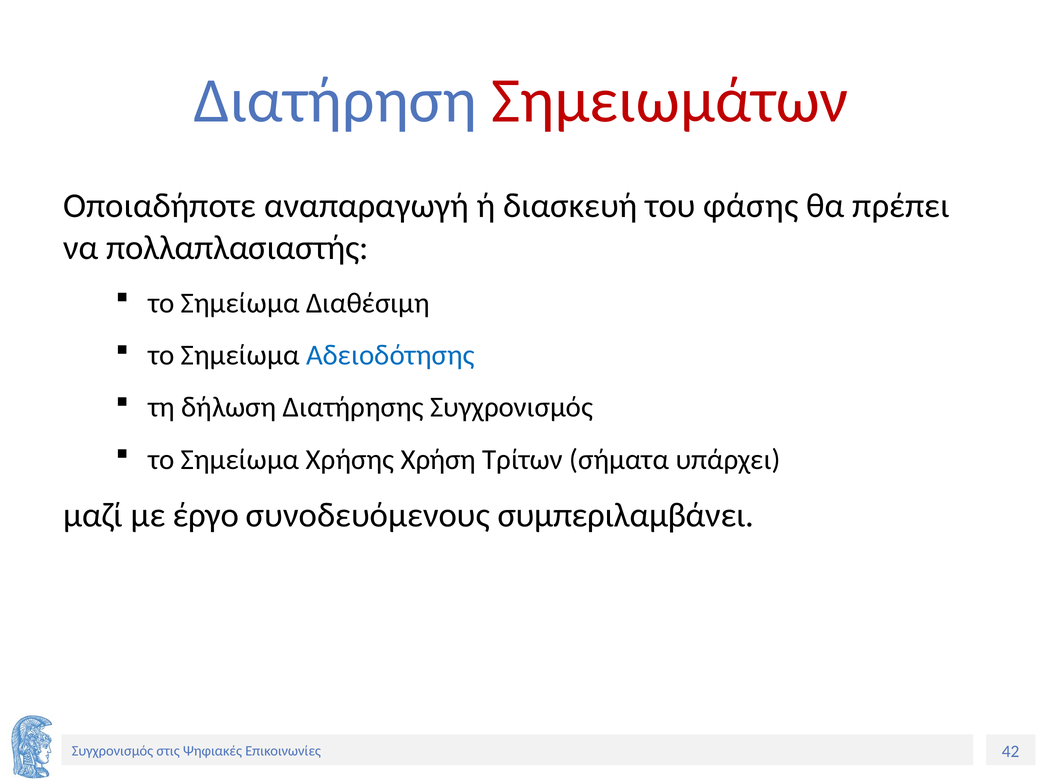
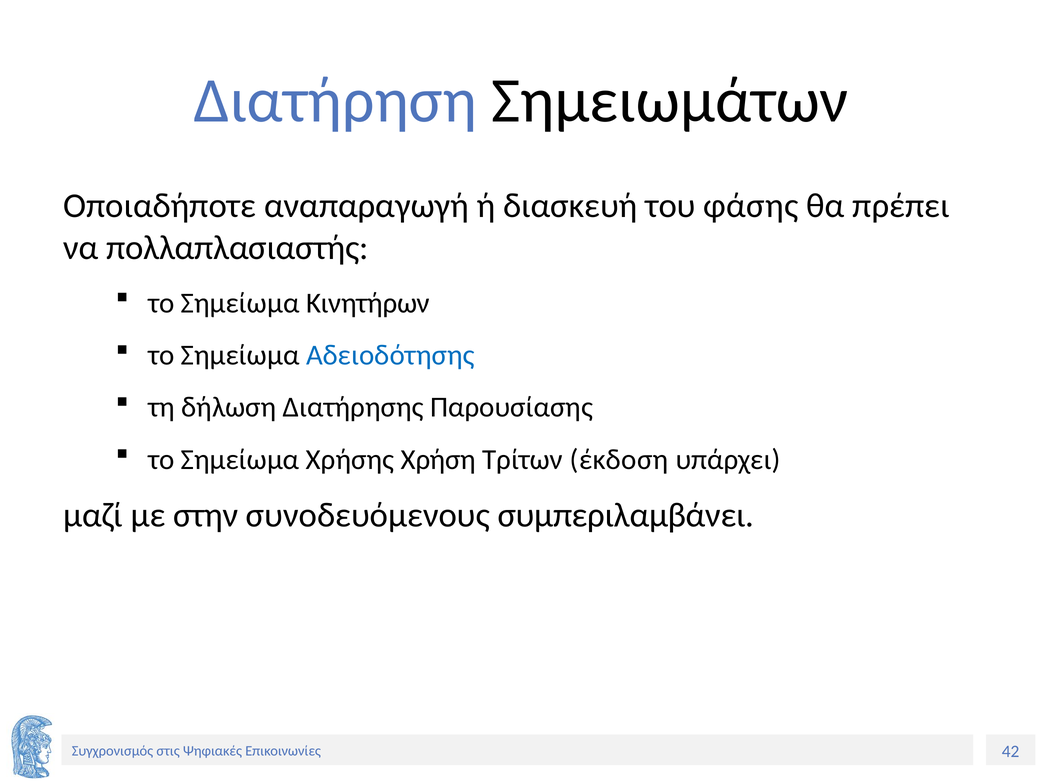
Σημειωμάτων colour: red -> black (670, 101)
Διαθέσιμη: Διαθέσιμη -> Κινητήρων (368, 303)
Διατήρησης Συγχρονισμός: Συγχρονισμός -> Παρουσίασης (512, 407)
σήματα: σήματα -> έκδοση (619, 460)
έργο: έργο -> στην (206, 516)
